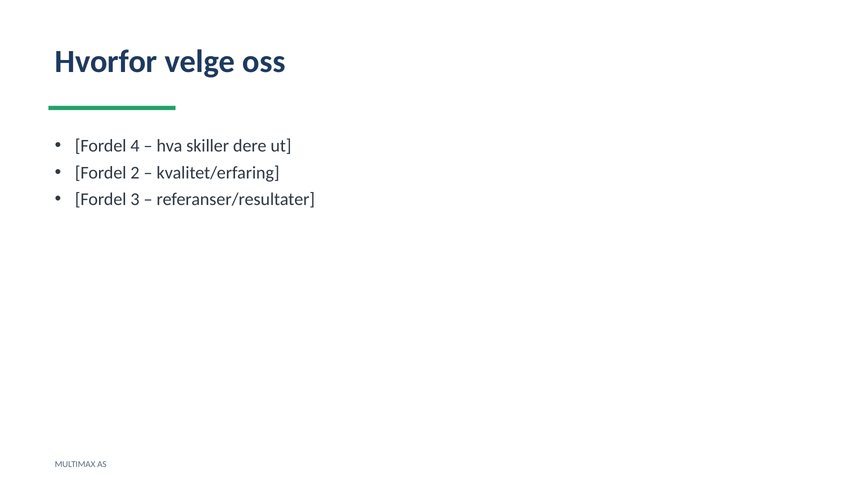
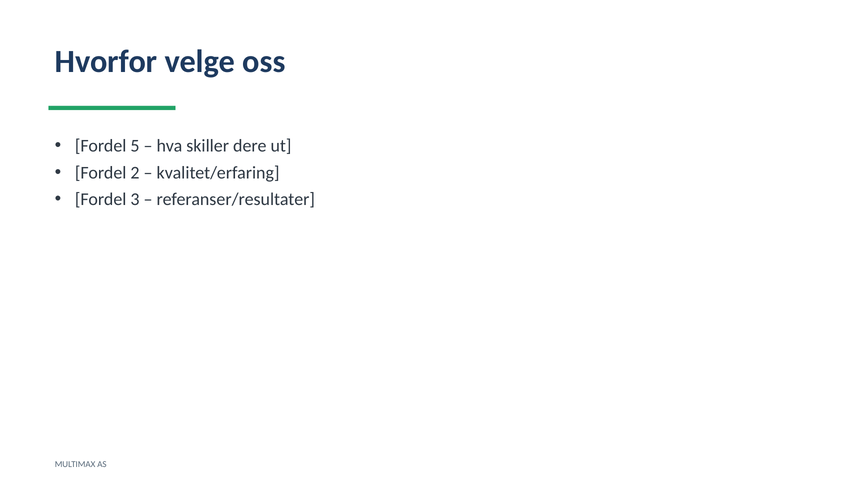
4: 4 -> 5 (135, 146)
